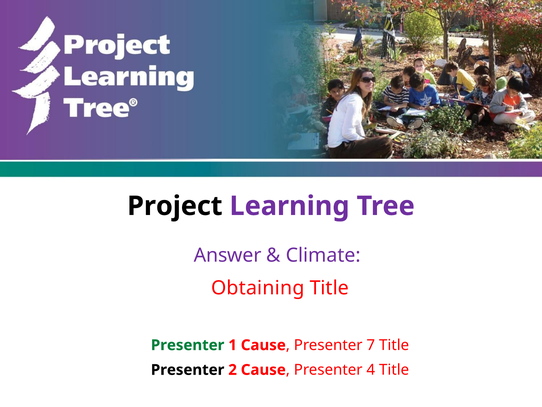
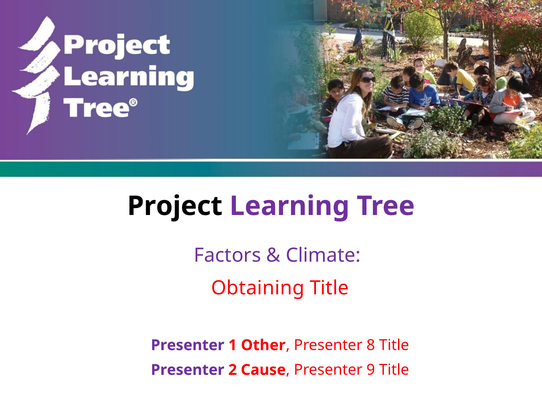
Answer: Answer -> Factors (228, 255)
Presenter colour: green -> purple (188, 345)
1 Cause: Cause -> Other (263, 345)
7: 7 -> 8 (371, 345)
Presenter colour: black -> purple (188, 369)
4: 4 -> 9 (371, 369)
